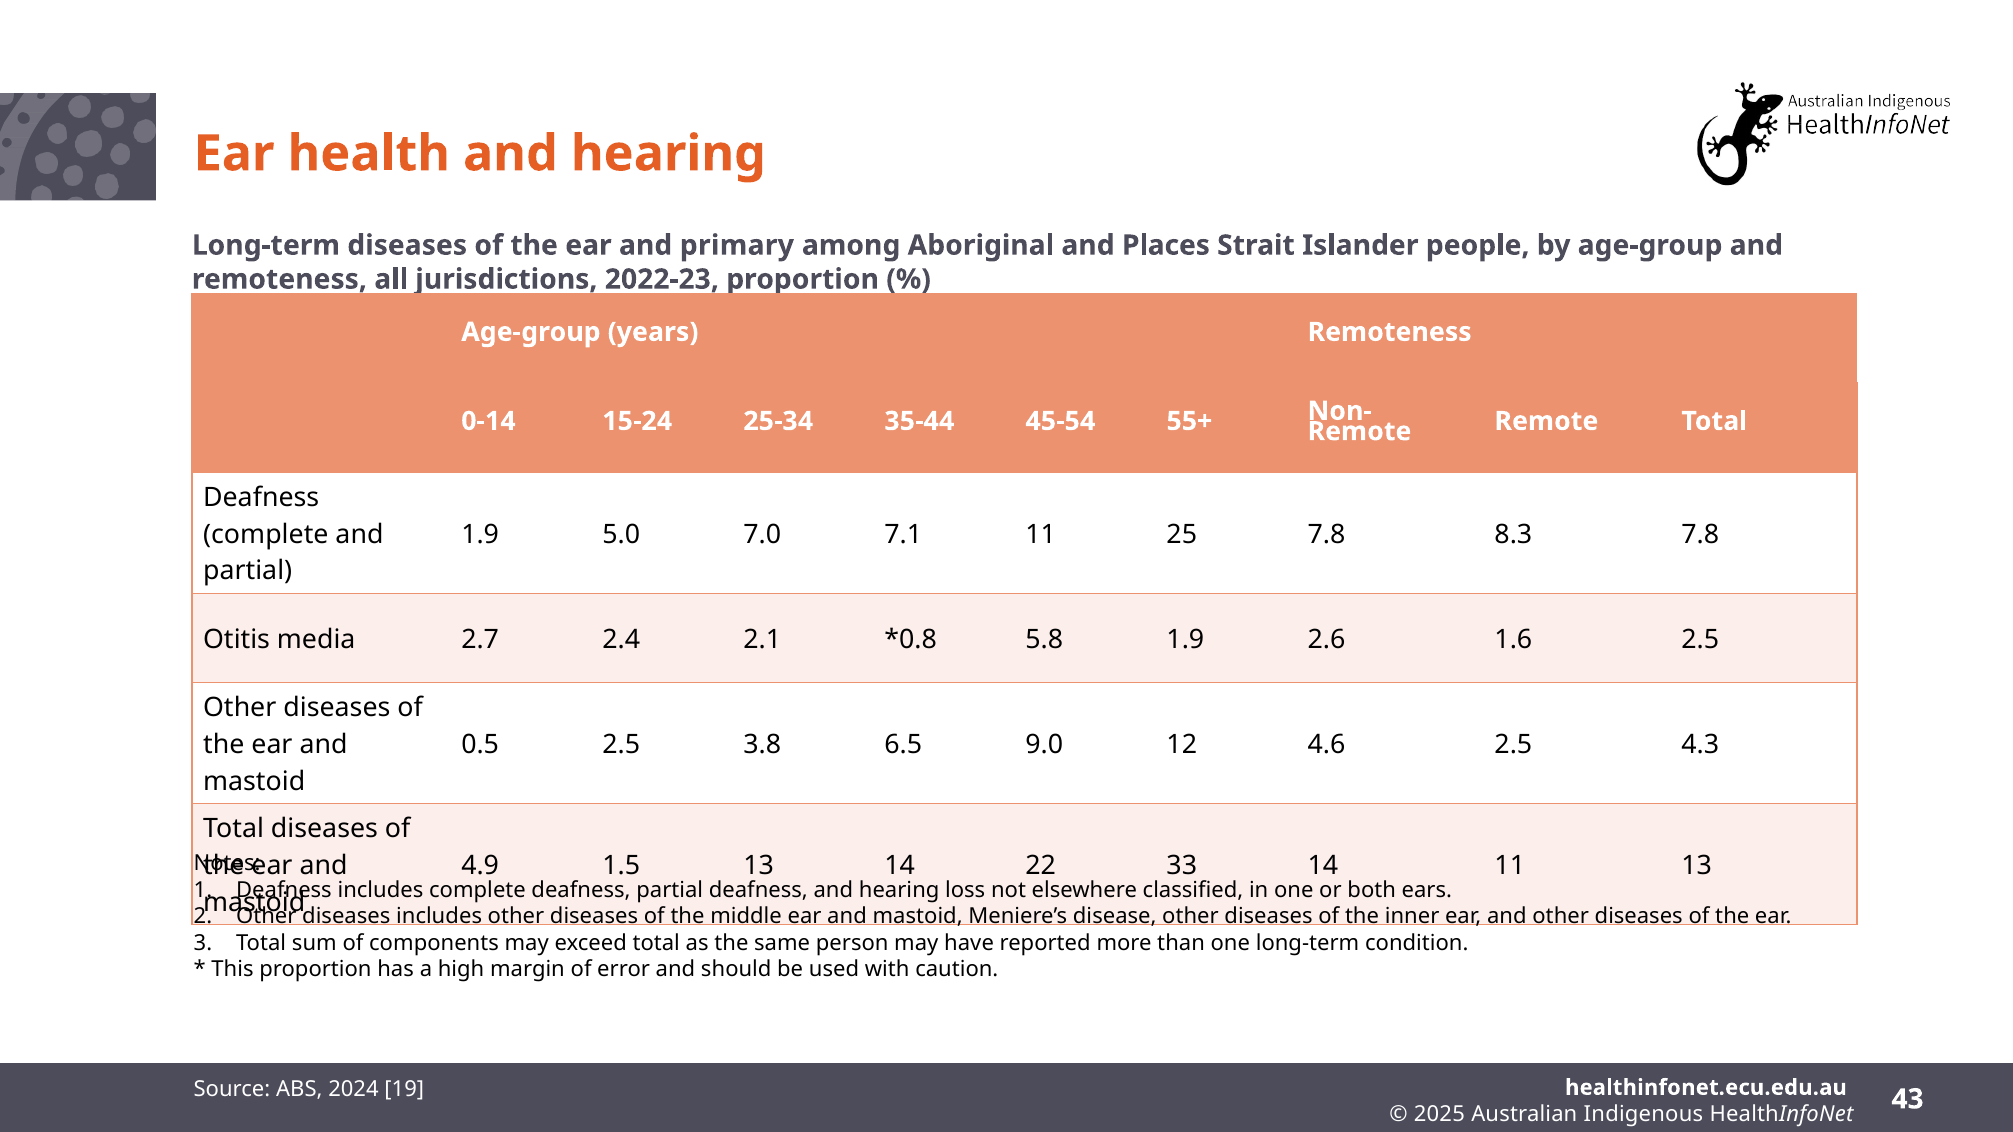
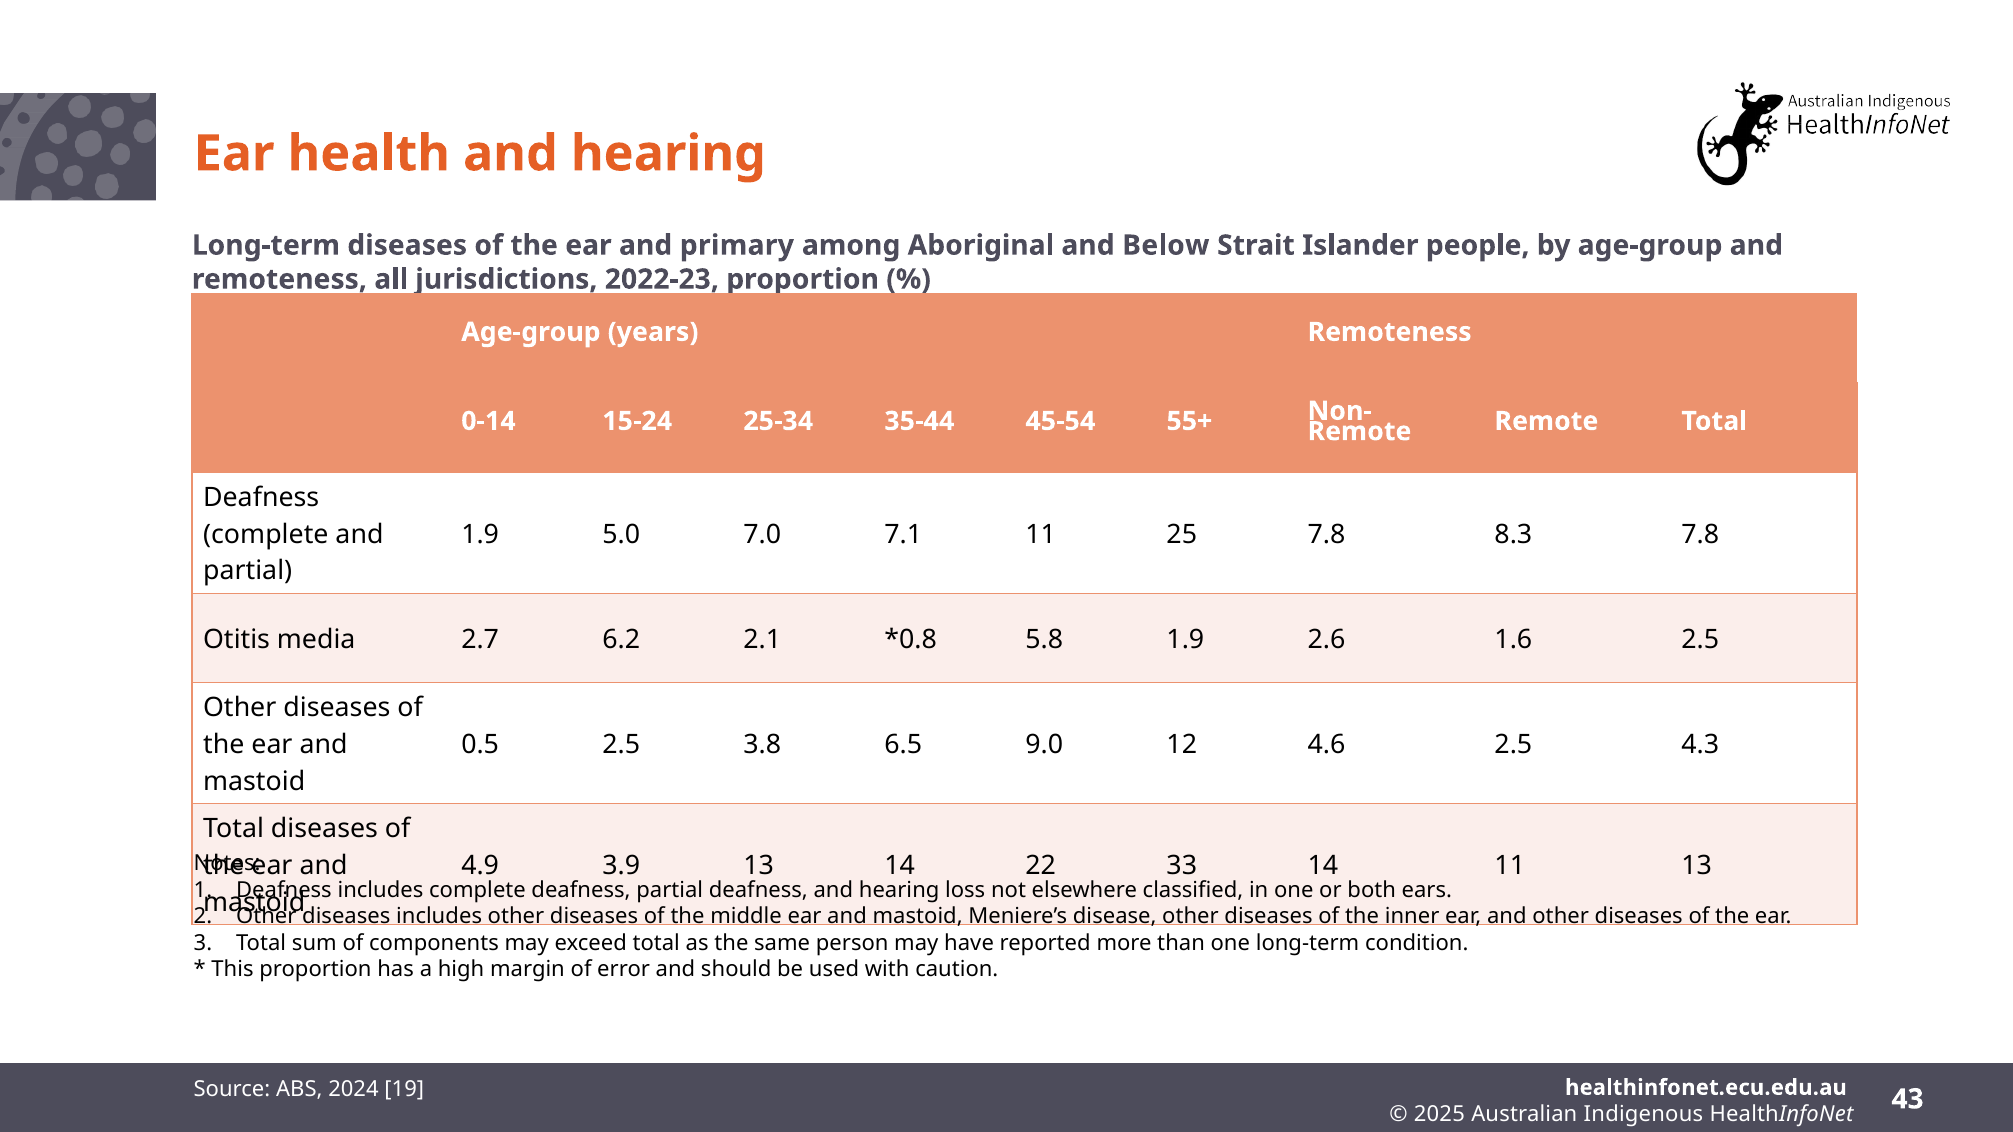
Places: Places -> Below (1166, 245)
2.4: 2.4 -> 6.2 (621, 640)
1.5: 1.5 -> 3.9 (621, 866)
